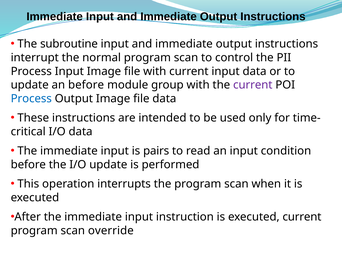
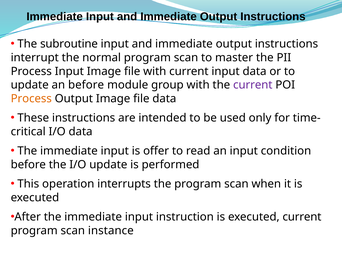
control: control -> master (234, 58)
Process colour: blue -> orange (31, 99)
pairs: pairs -> offer (156, 151)
override: override -> instance (111, 231)
